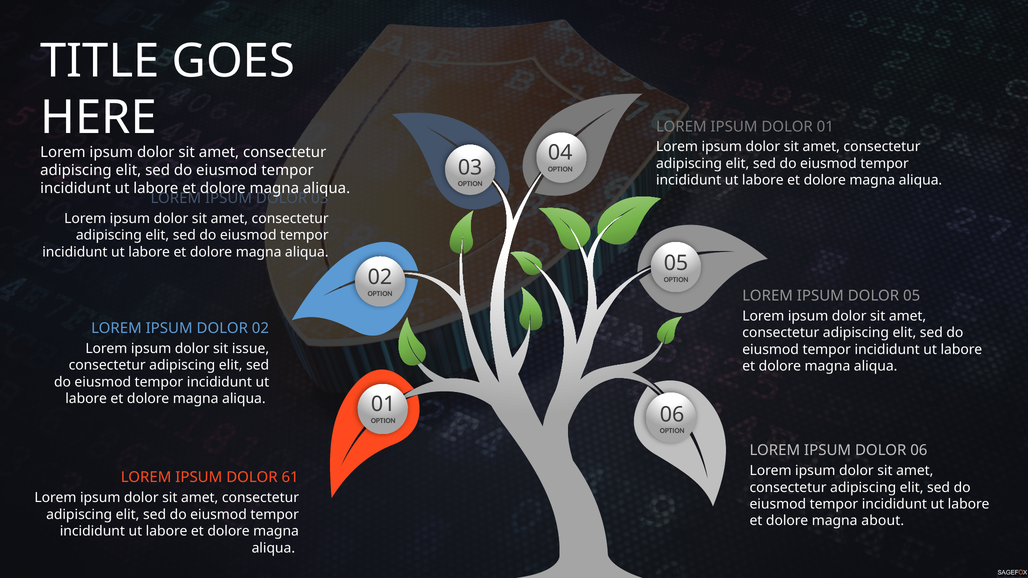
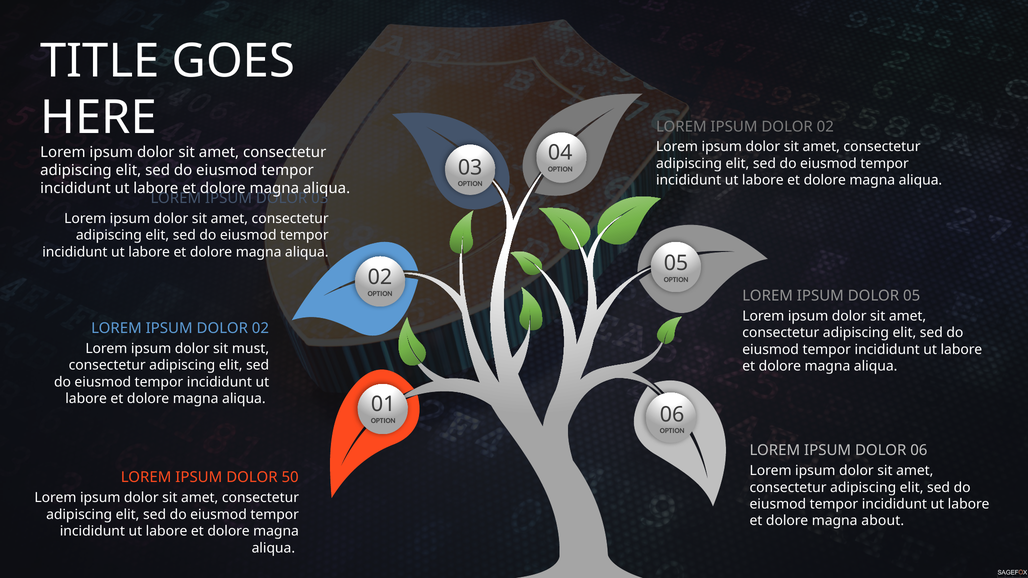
01: 01 -> 02 (825, 127)
issue: issue -> must (251, 349)
61: 61 -> 50 (290, 478)
